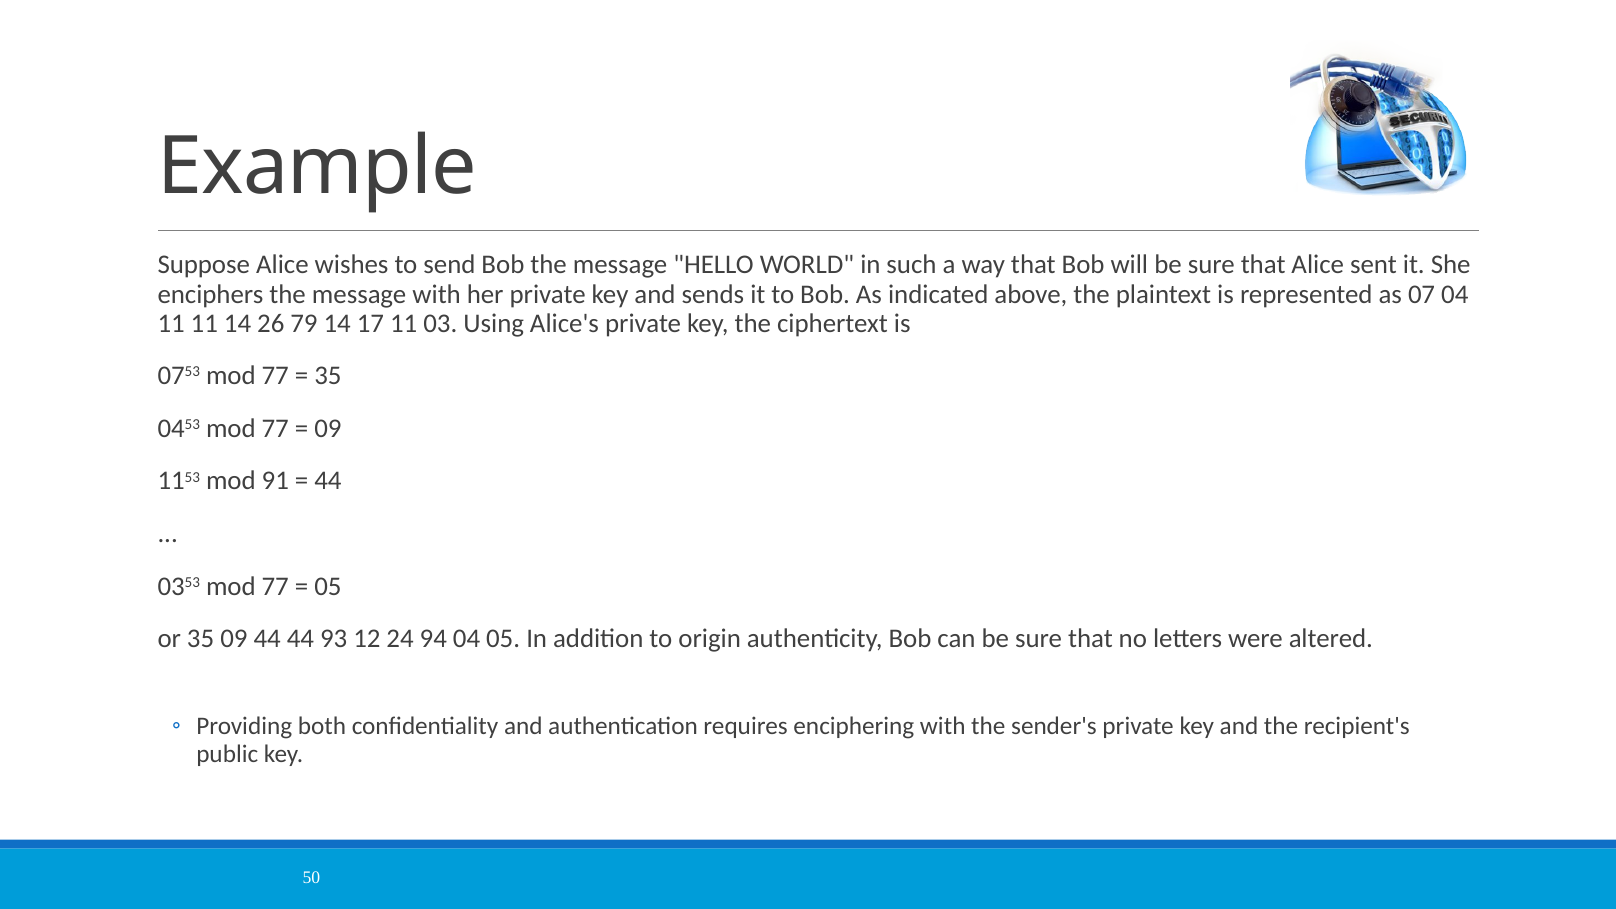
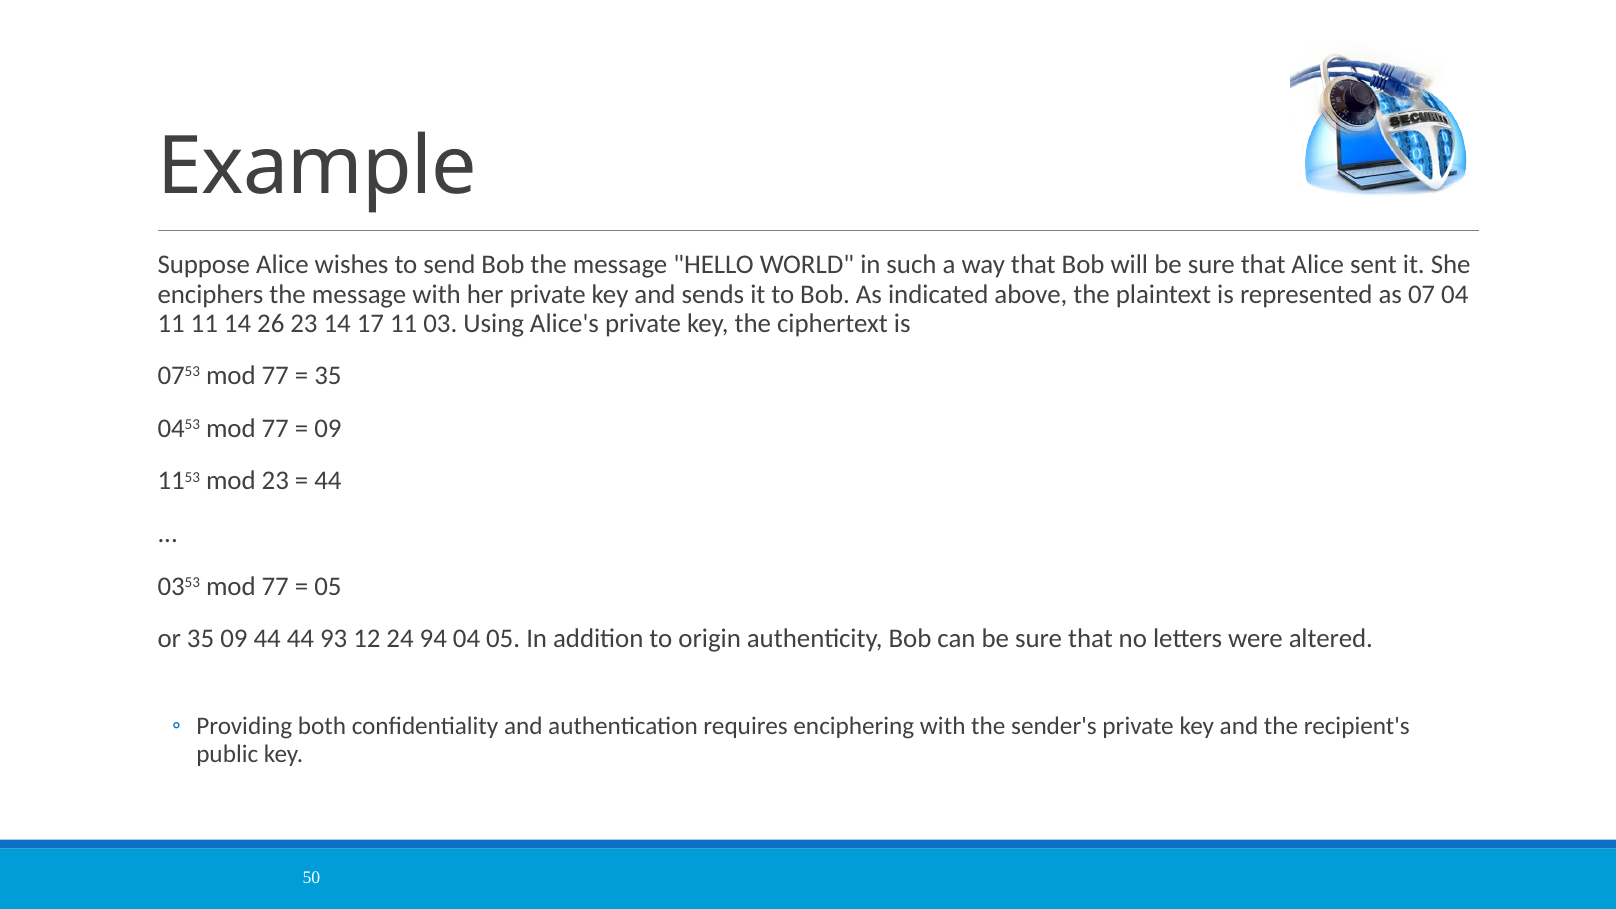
26 79: 79 -> 23 (304, 323)
mod 91: 91 -> 23 (275, 481)
